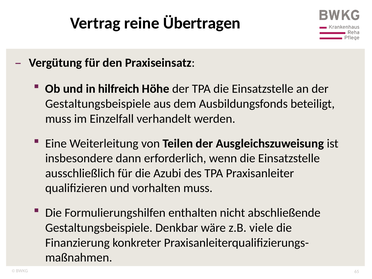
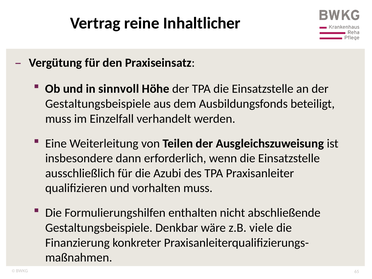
Übertragen: Übertragen -> Inhaltlicher (202, 23)
hilfreich: hilfreich -> sinnvoll (119, 89)
